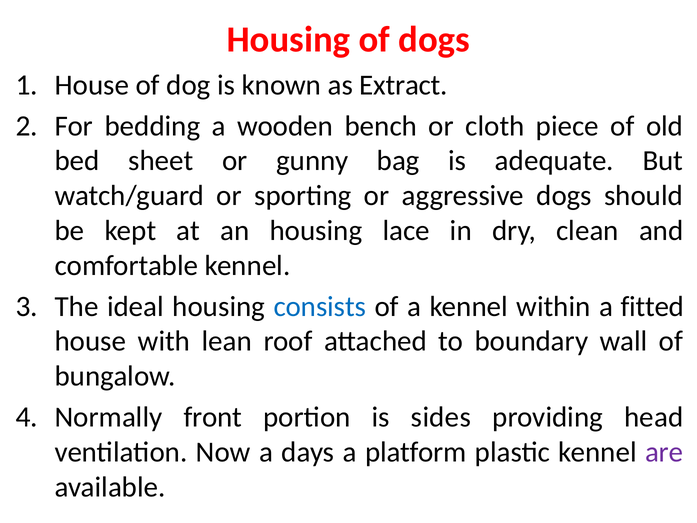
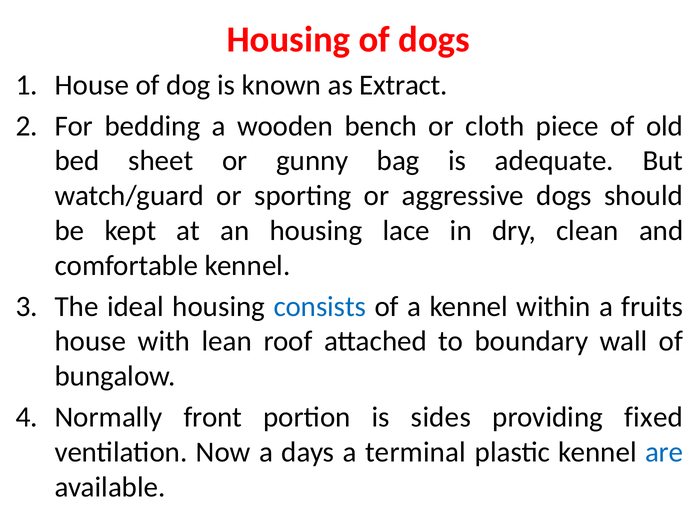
fitted: fitted -> fruits (652, 306)
head: head -> fixed (654, 417)
platform: platform -> terminal (416, 452)
are colour: purple -> blue (664, 452)
